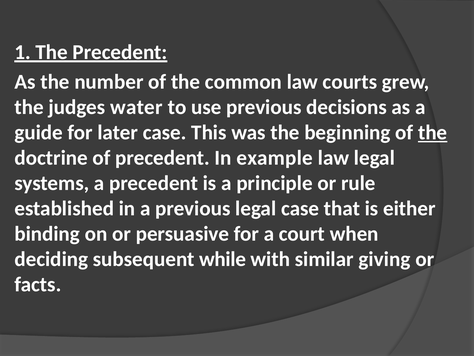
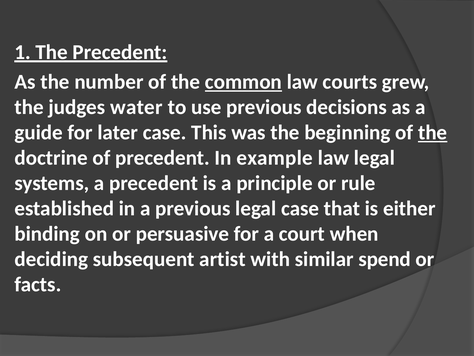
common underline: none -> present (243, 82)
while: while -> artist (222, 259)
giving: giving -> spend (385, 259)
